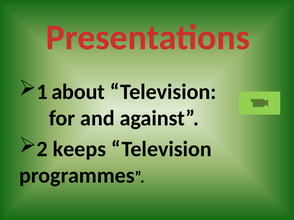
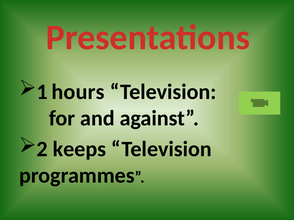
about: about -> hours (78, 92)
